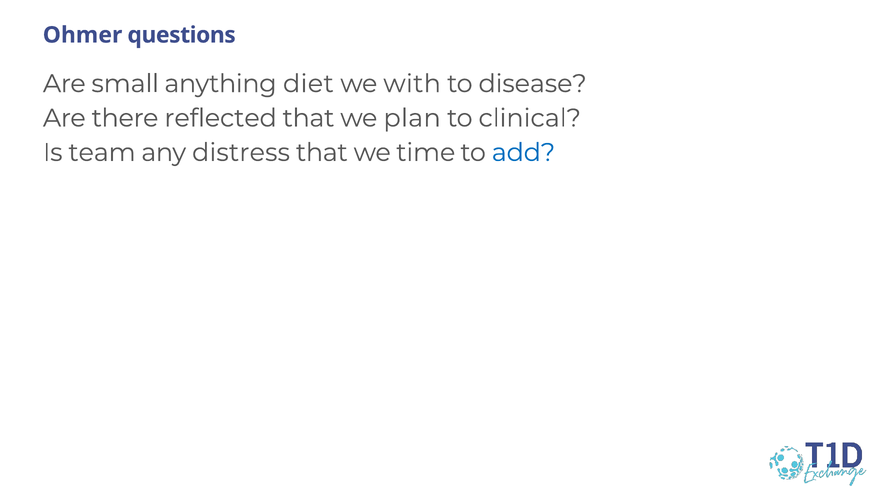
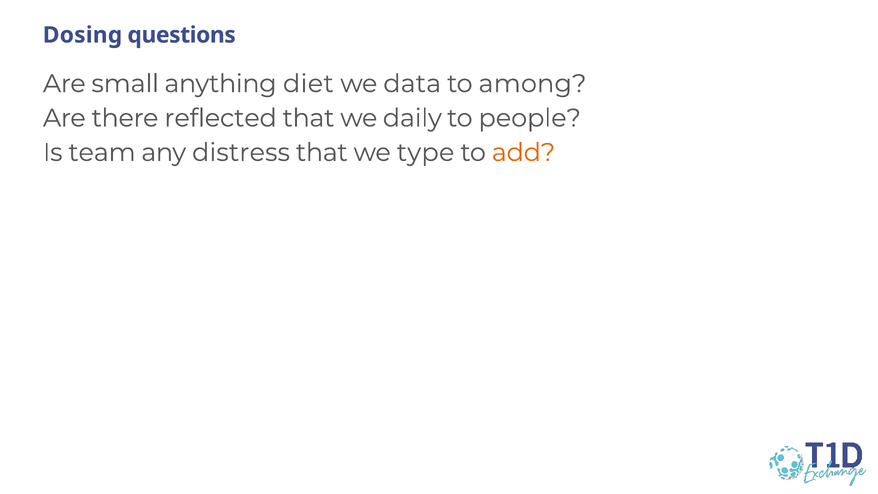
Ohmer: Ohmer -> Dosing (83, 35)
with: with -> data (412, 84)
disease: disease -> among (532, 84)
plan: plan -> daily (412, 118)
clinical: clinical -> people (530, 118)
time: time -> type (426, 152)
add colour: blue -> orange (523, 152)
